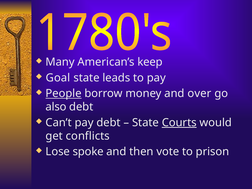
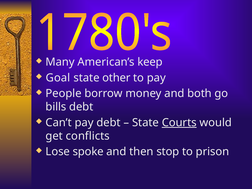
leads: leads -> other (116, 78)
People underline: present -> none (64, 93)
over: over -> both (200, 93)
also: also -> bills (56, 107)
vote: vote -> stop (168, 152)
